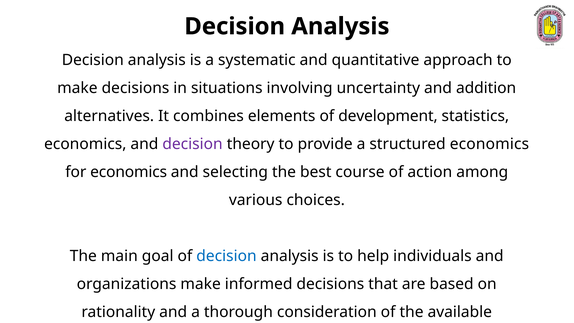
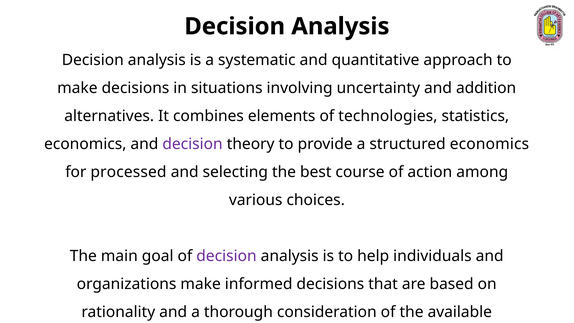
development: development -> technologies (388, 116)
for economics: economics -> processed (128, 172)
decision colour: blue -> purple (226, 256)
